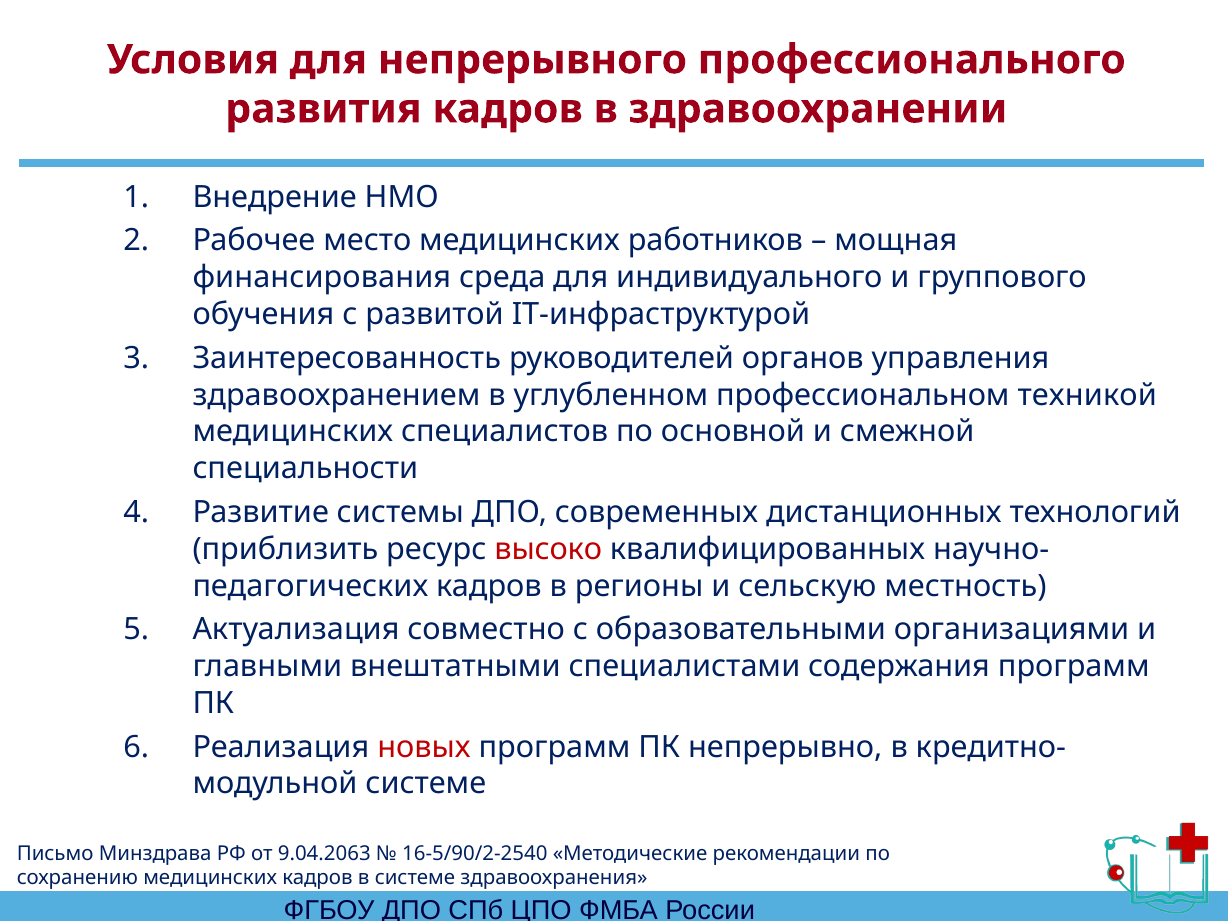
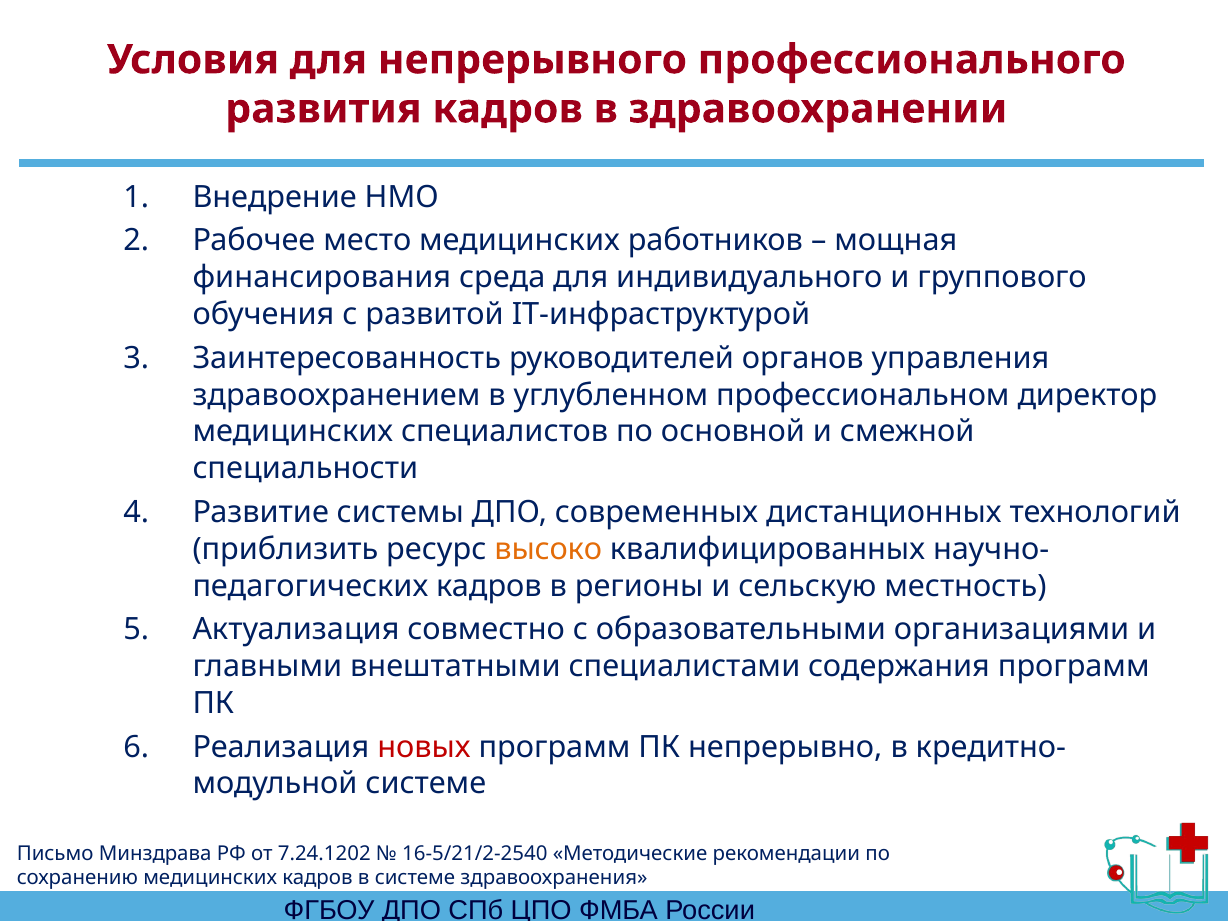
техникой: техникой -> директор (1087, 395)
высоко colour: red -> orange (548, 549)
9.04.2063: 9.04.2063 -> 7.24.1202 (324, 853)
16-5/90/2-2540: 16-5/90/2-2540 -> 16-5/21/2-2540 (475, 853)
